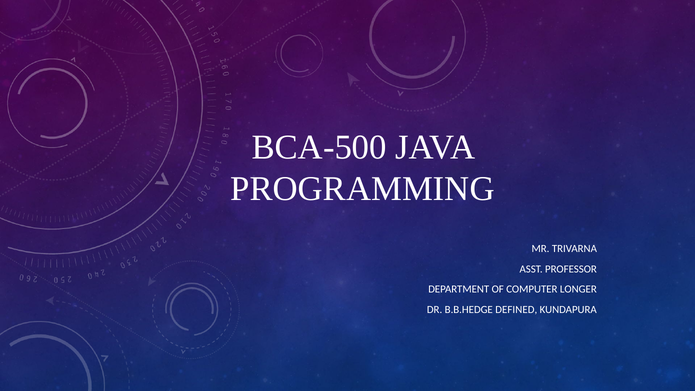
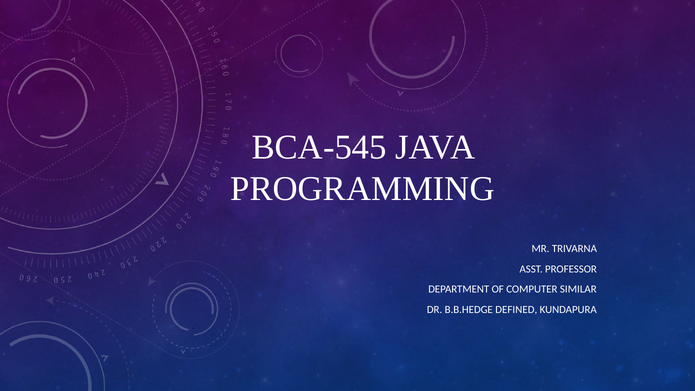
BCA-500: BCA-500 -> BCA-545 (319, 147)
LONGER: LONGER -> SIMILAR (578, 289)
